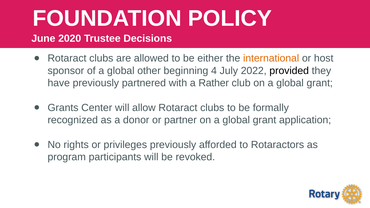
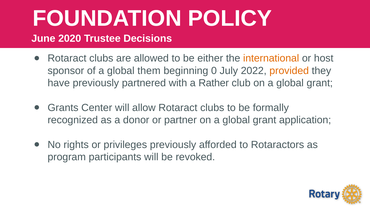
other: other -> them (149, 71)
4: 4 -> 0 (214, 71)
provided colour: black -> orange (289, 71)
